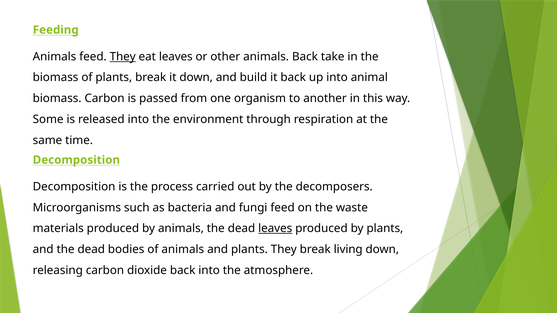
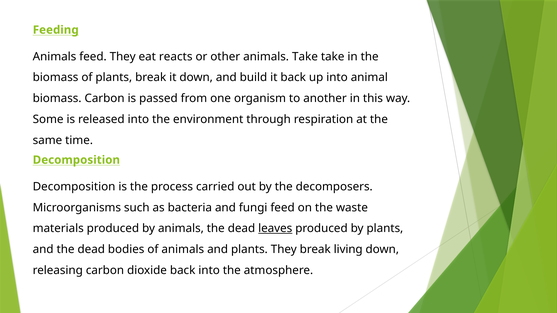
They underline: present -> none (123, 57)
eat leaves: leaves -> reacts (176, 57)
animals Back: Back -> Take (305, 57)
